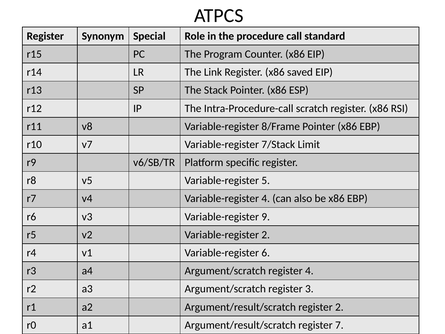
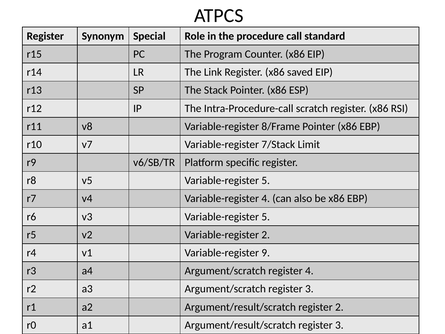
v3 Variable-register 9: 9 -> 5 (266, 217)
6: 6 -> 9 (266, 253)
Argument/result/scratch register 7: 7 -> 3 (339, 325)
